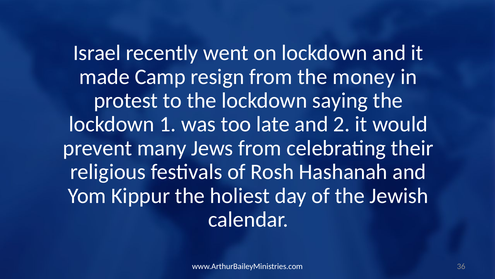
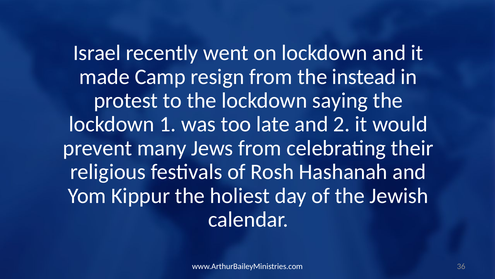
money: money -> instead (364, 77)
